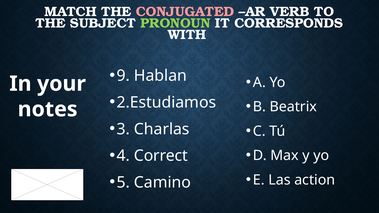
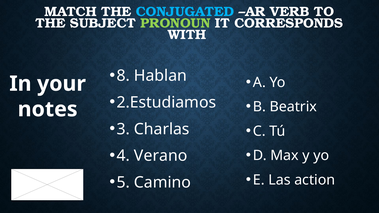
CONJUGATED colour: pink -> light blue (185, 12)
9: 9 -> 8 (123, 76)
Correct: Correct -> Verano (161, 156)
